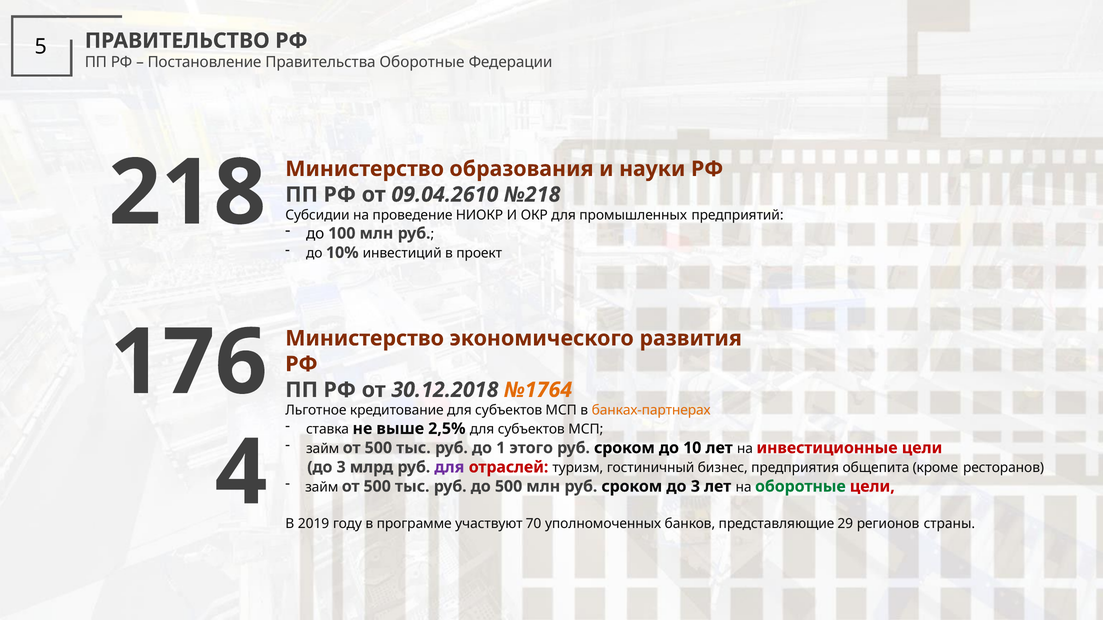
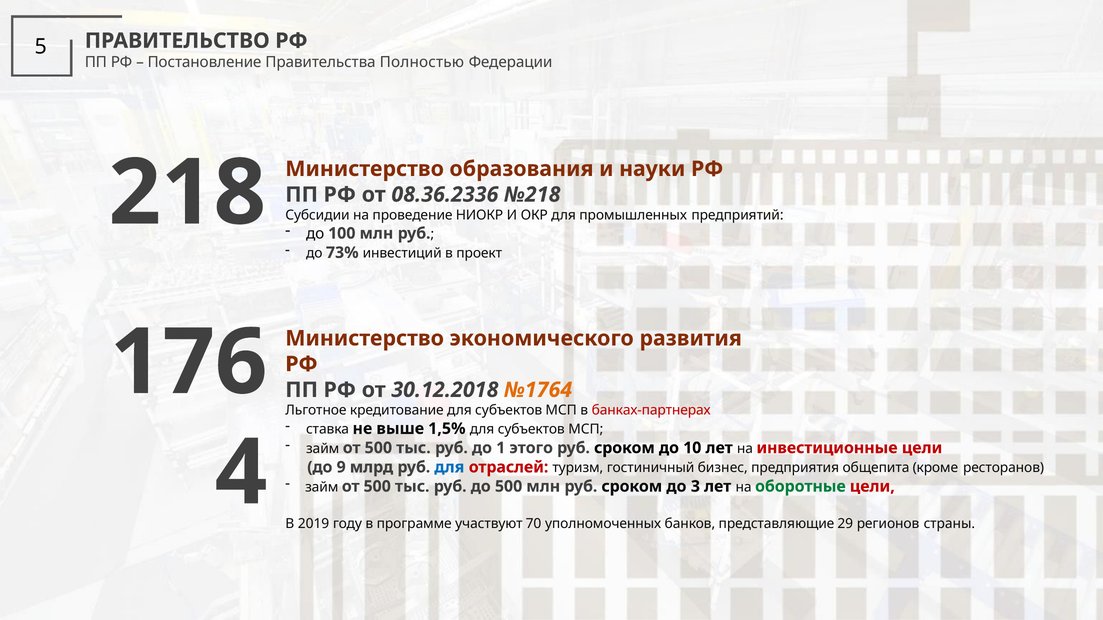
Правительства Оборотные: Оборотные -> Полностью (422, 62)
09.04.2610: 09.04.2610 -> 08.36.2336 (445, 195)
10%: 10% -> 73% (342, 253)
банках-партнерах colour: orange -> red (651, 411)
2,5%: 2,5% -> 1,5% (447, 429)
3: 3 -> 9 (341, 467)
для colour: purple -> blue (449, 467)
